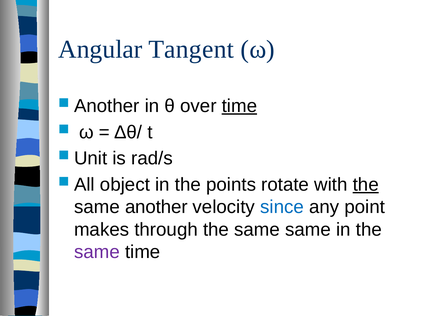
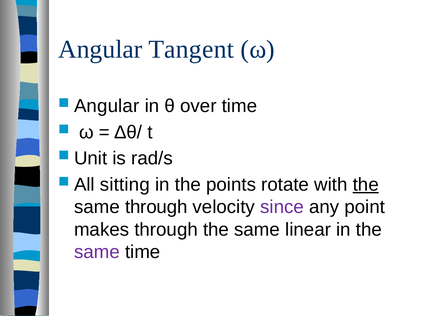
Another: Another -> Angular (107, 106)
time underline: present -> none (239, 106)
object: object -> sitting (125, 184)
same another: another -> through (156, 207)
since colour: blue -> purple (282, 207)
same same: same -> linear (308, 229)
